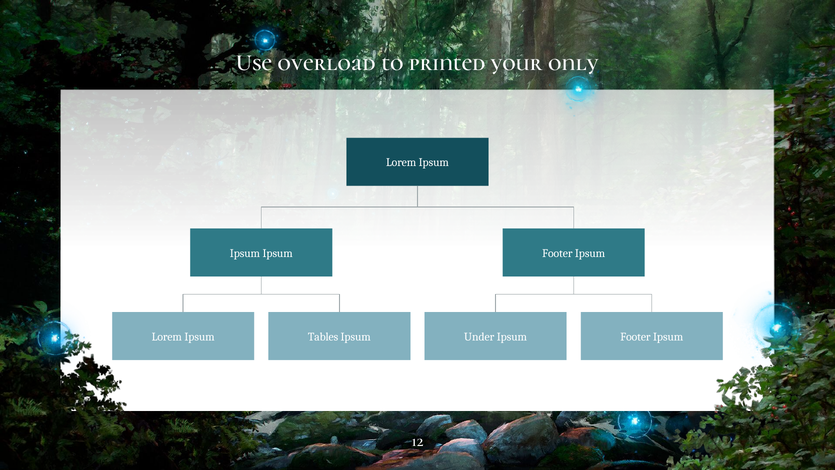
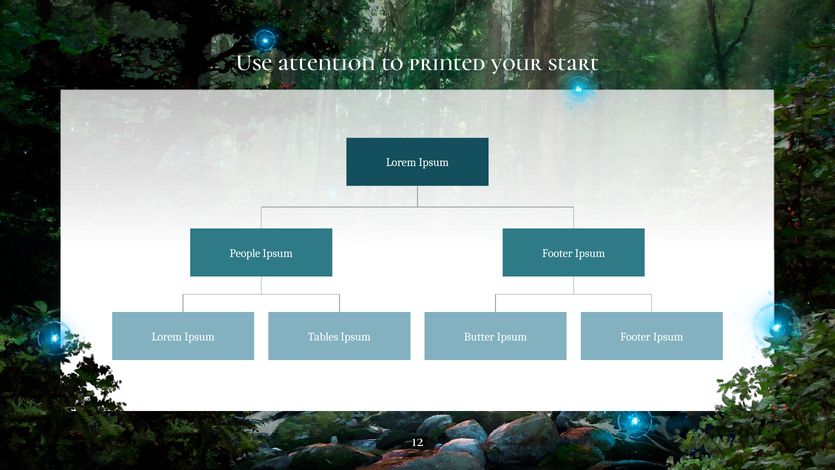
overload: overload -> attention (327, 63)
only: only -> start (573, 63)
Ipsum: Ipsum -> People (245, 253)
Under: Under -> Butter (479, 337)
